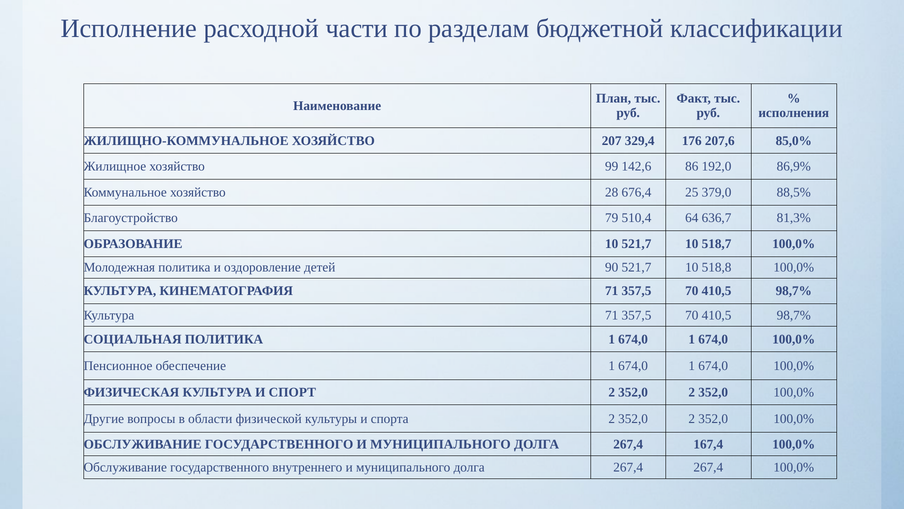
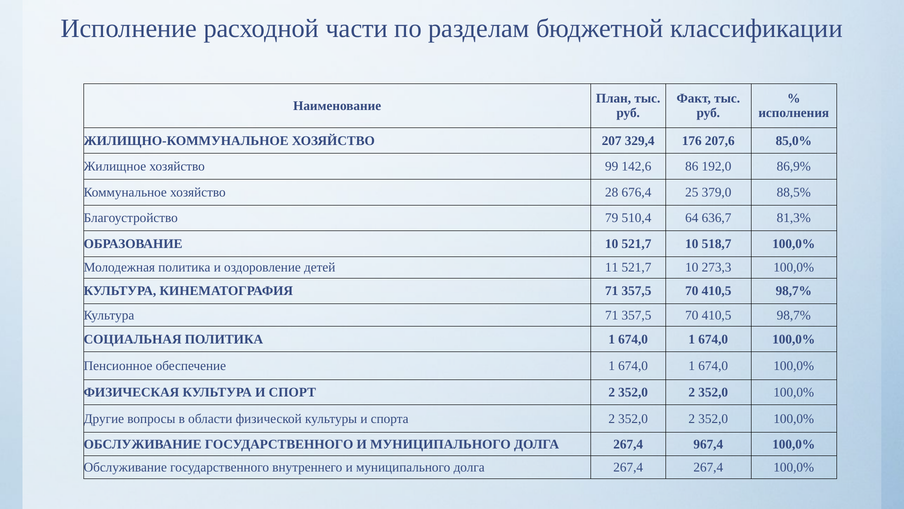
90: 90 -> 11 (612, 267)
518,8: 518,8 -> 273,3 (717, 267)
167,4: 167,4 -> 967,4 (708, 444)
